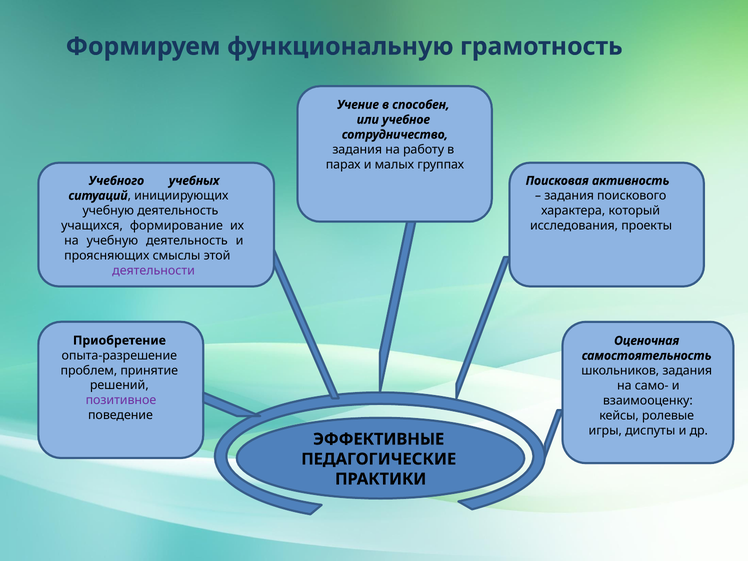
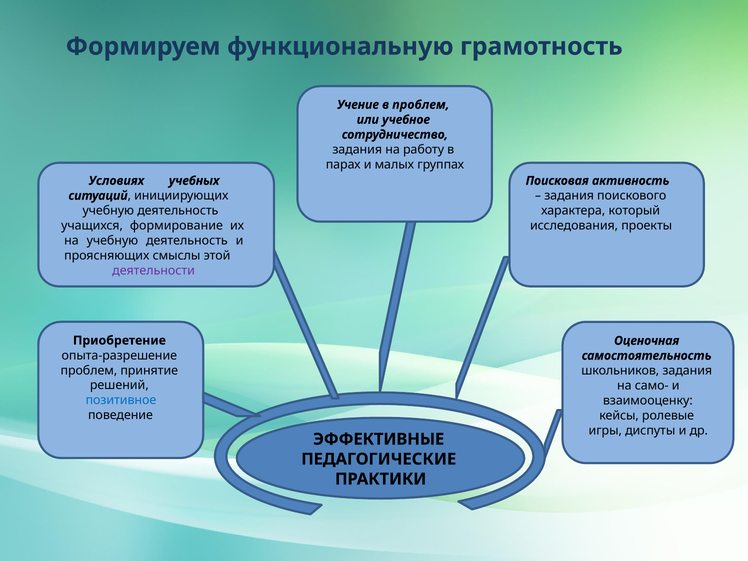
в способен: способен -> проблем (421, 105)
Учебного: Учебного -> Условиях (116, 181)
позитивное colour: purple -> blue (121, 400)
